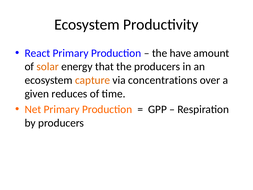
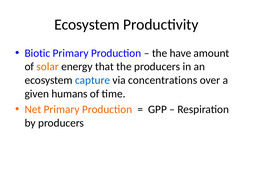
React: React -> Biotic (37, 53)
capture colour: orange -> blue (93, 80)
reduces: reduces -> humans (70, 94)
